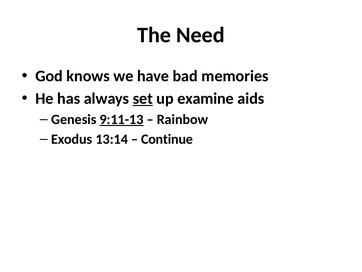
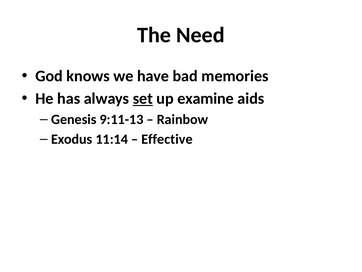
9:11-13 underline: present -> none (121, 119)
13:14: 13:14 -> 11:14 (112, 139)
Continue: Continue -> Effective (167, 139)
